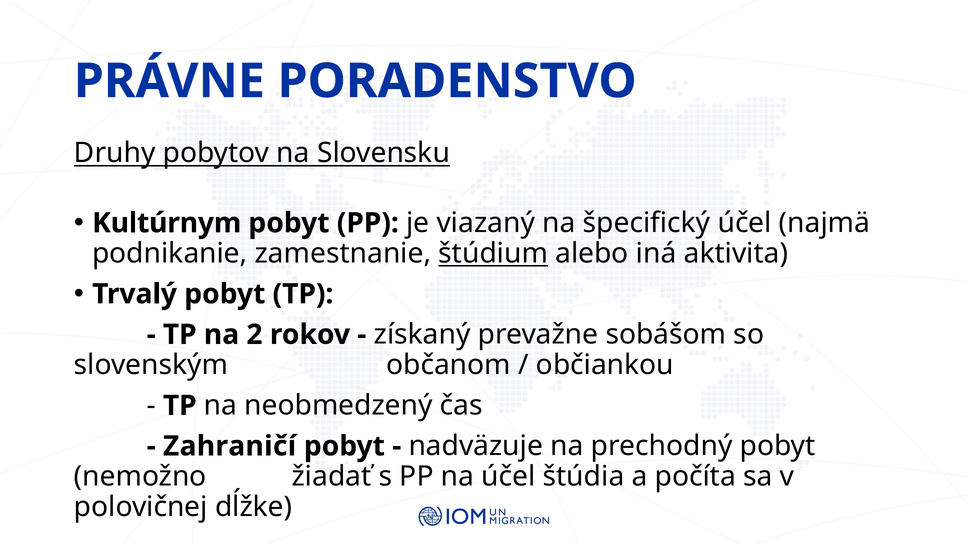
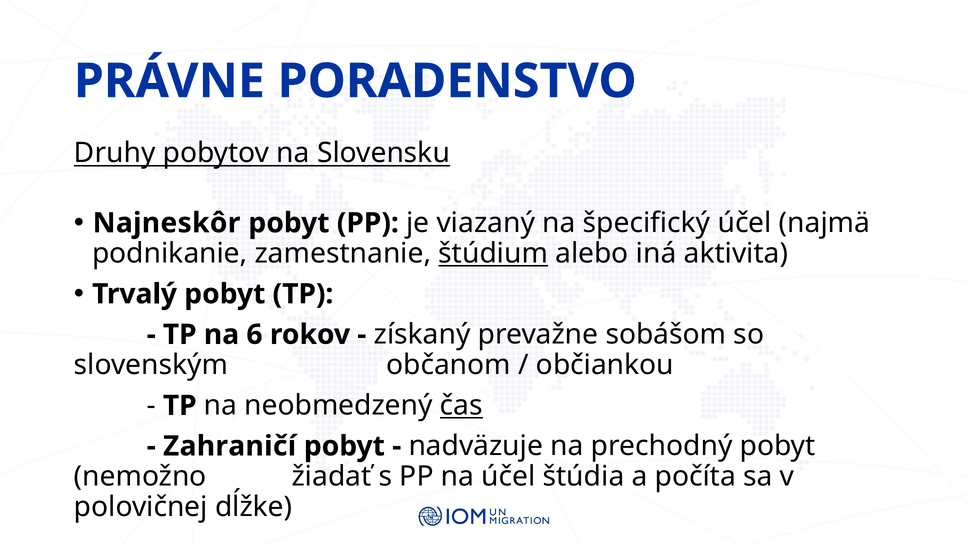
Kultúrnym: Kultúrnym -> Najneskôr (166, 223)
2: 2 -> 6 (254, 335)
čas underline: none -> present (461, 406)
